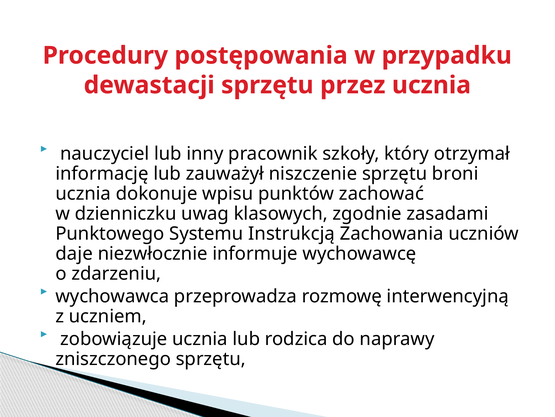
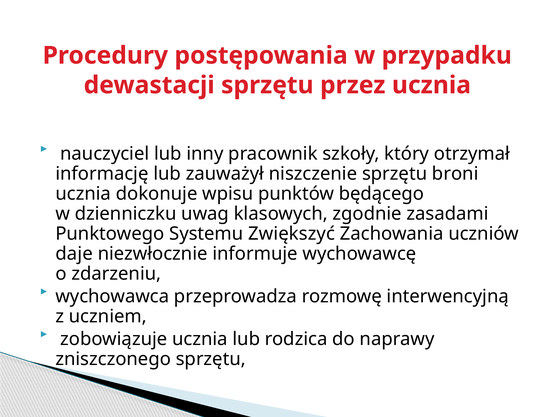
zachować: zachować -> będącego (382, 193)
Instrukcją: Instrukcją -> Zwiększyć (292, 233)
